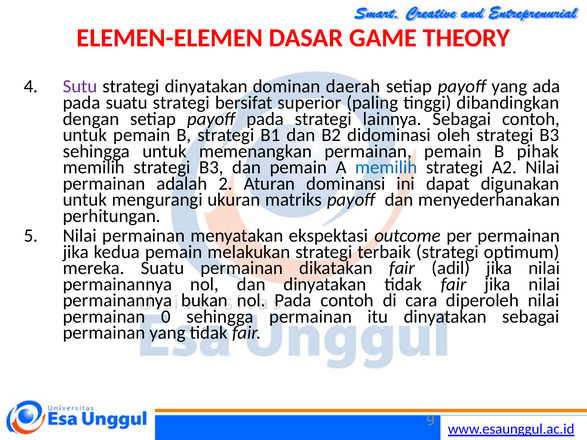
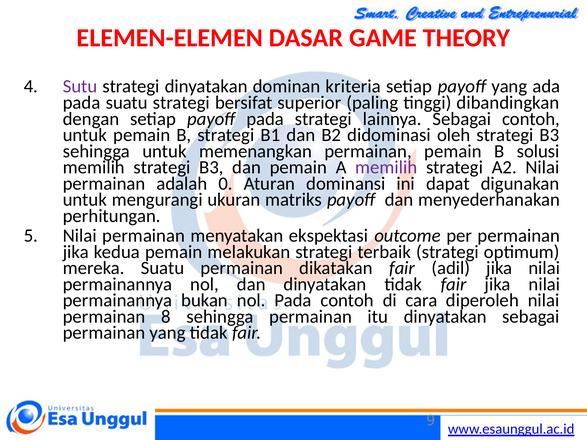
daerah: daerah -> kriteria (353, 86)
pihak: pihak -> solusi (538, 151)
memilih colour: blue -> purple (386, 167)
2: 2 -> 0 (226, 184)
0: 0 -> 8 (166, 317)
